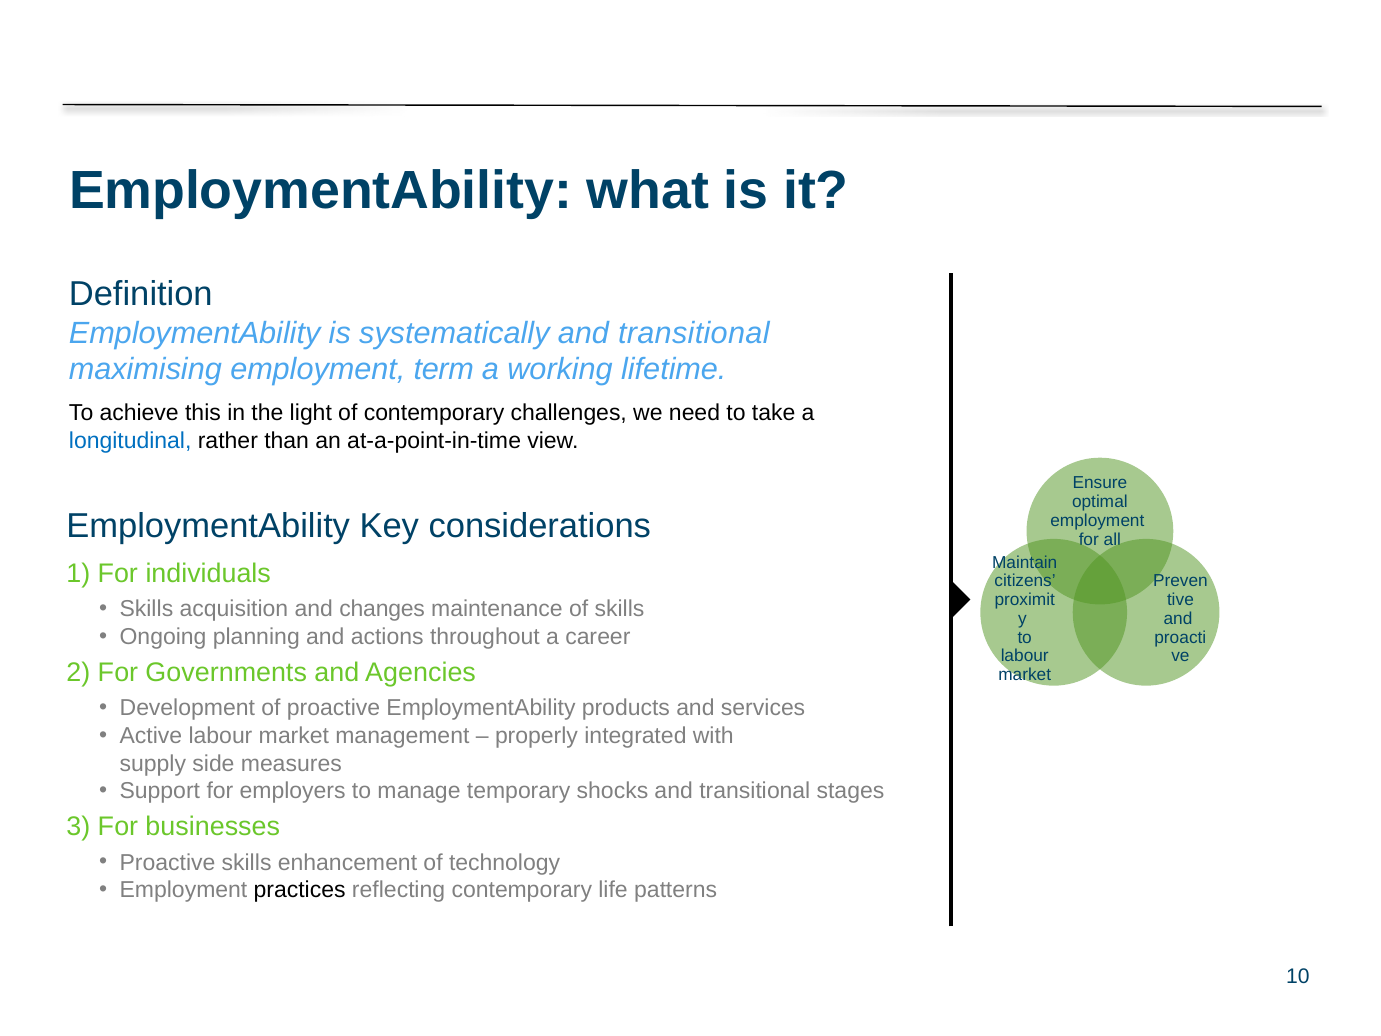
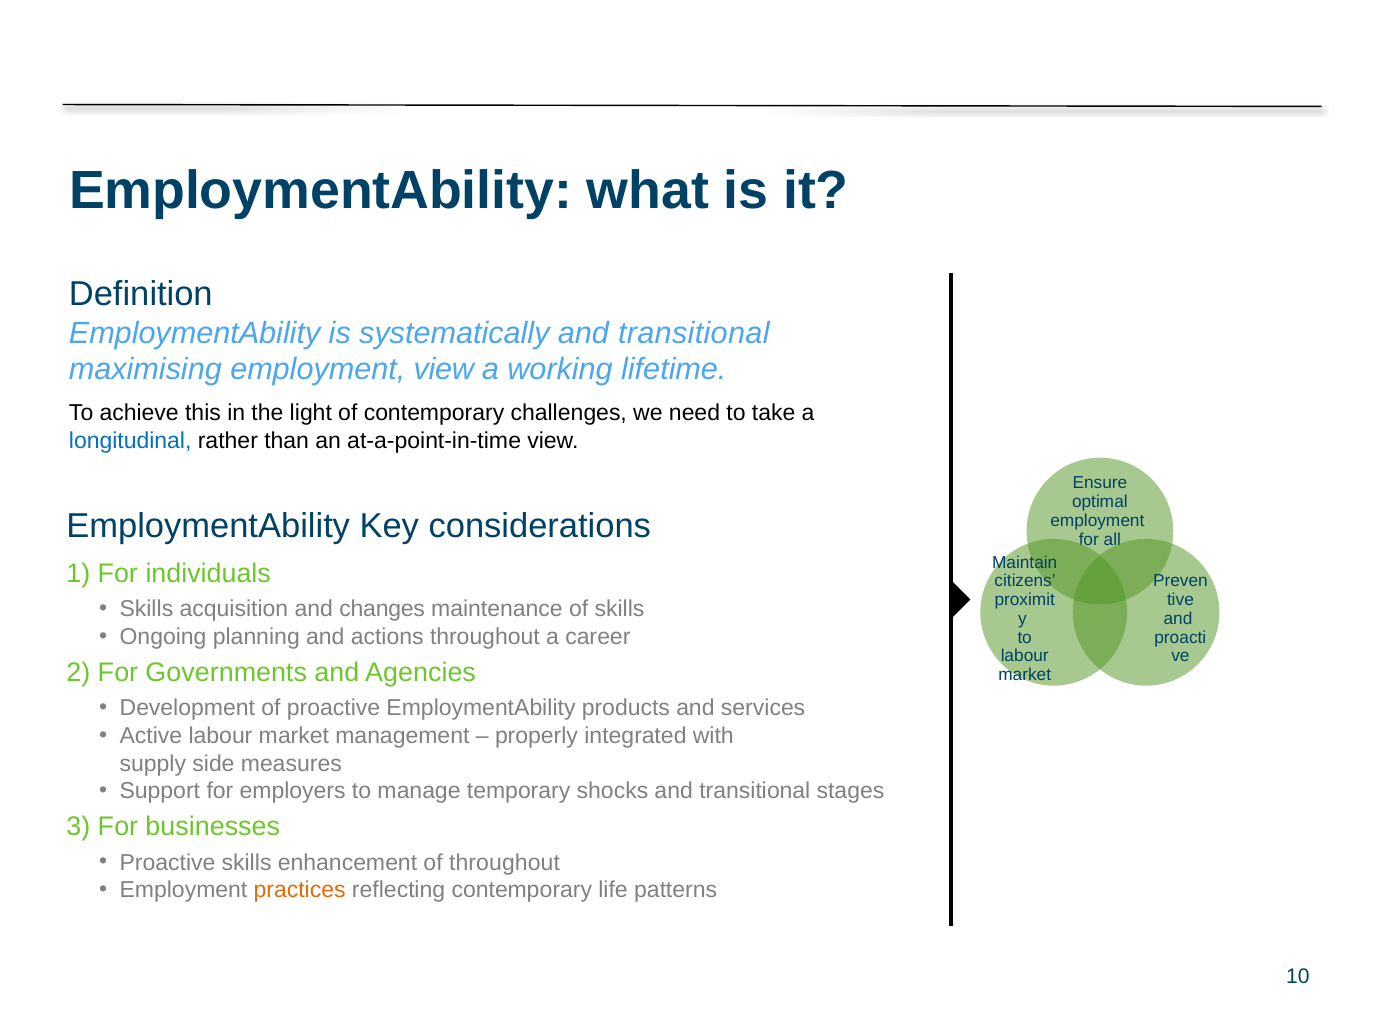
employment term: term -> view (444, 370)
of technology: technology -> throughout (505, 862)
practices colour: black -> orange (300, 890)
